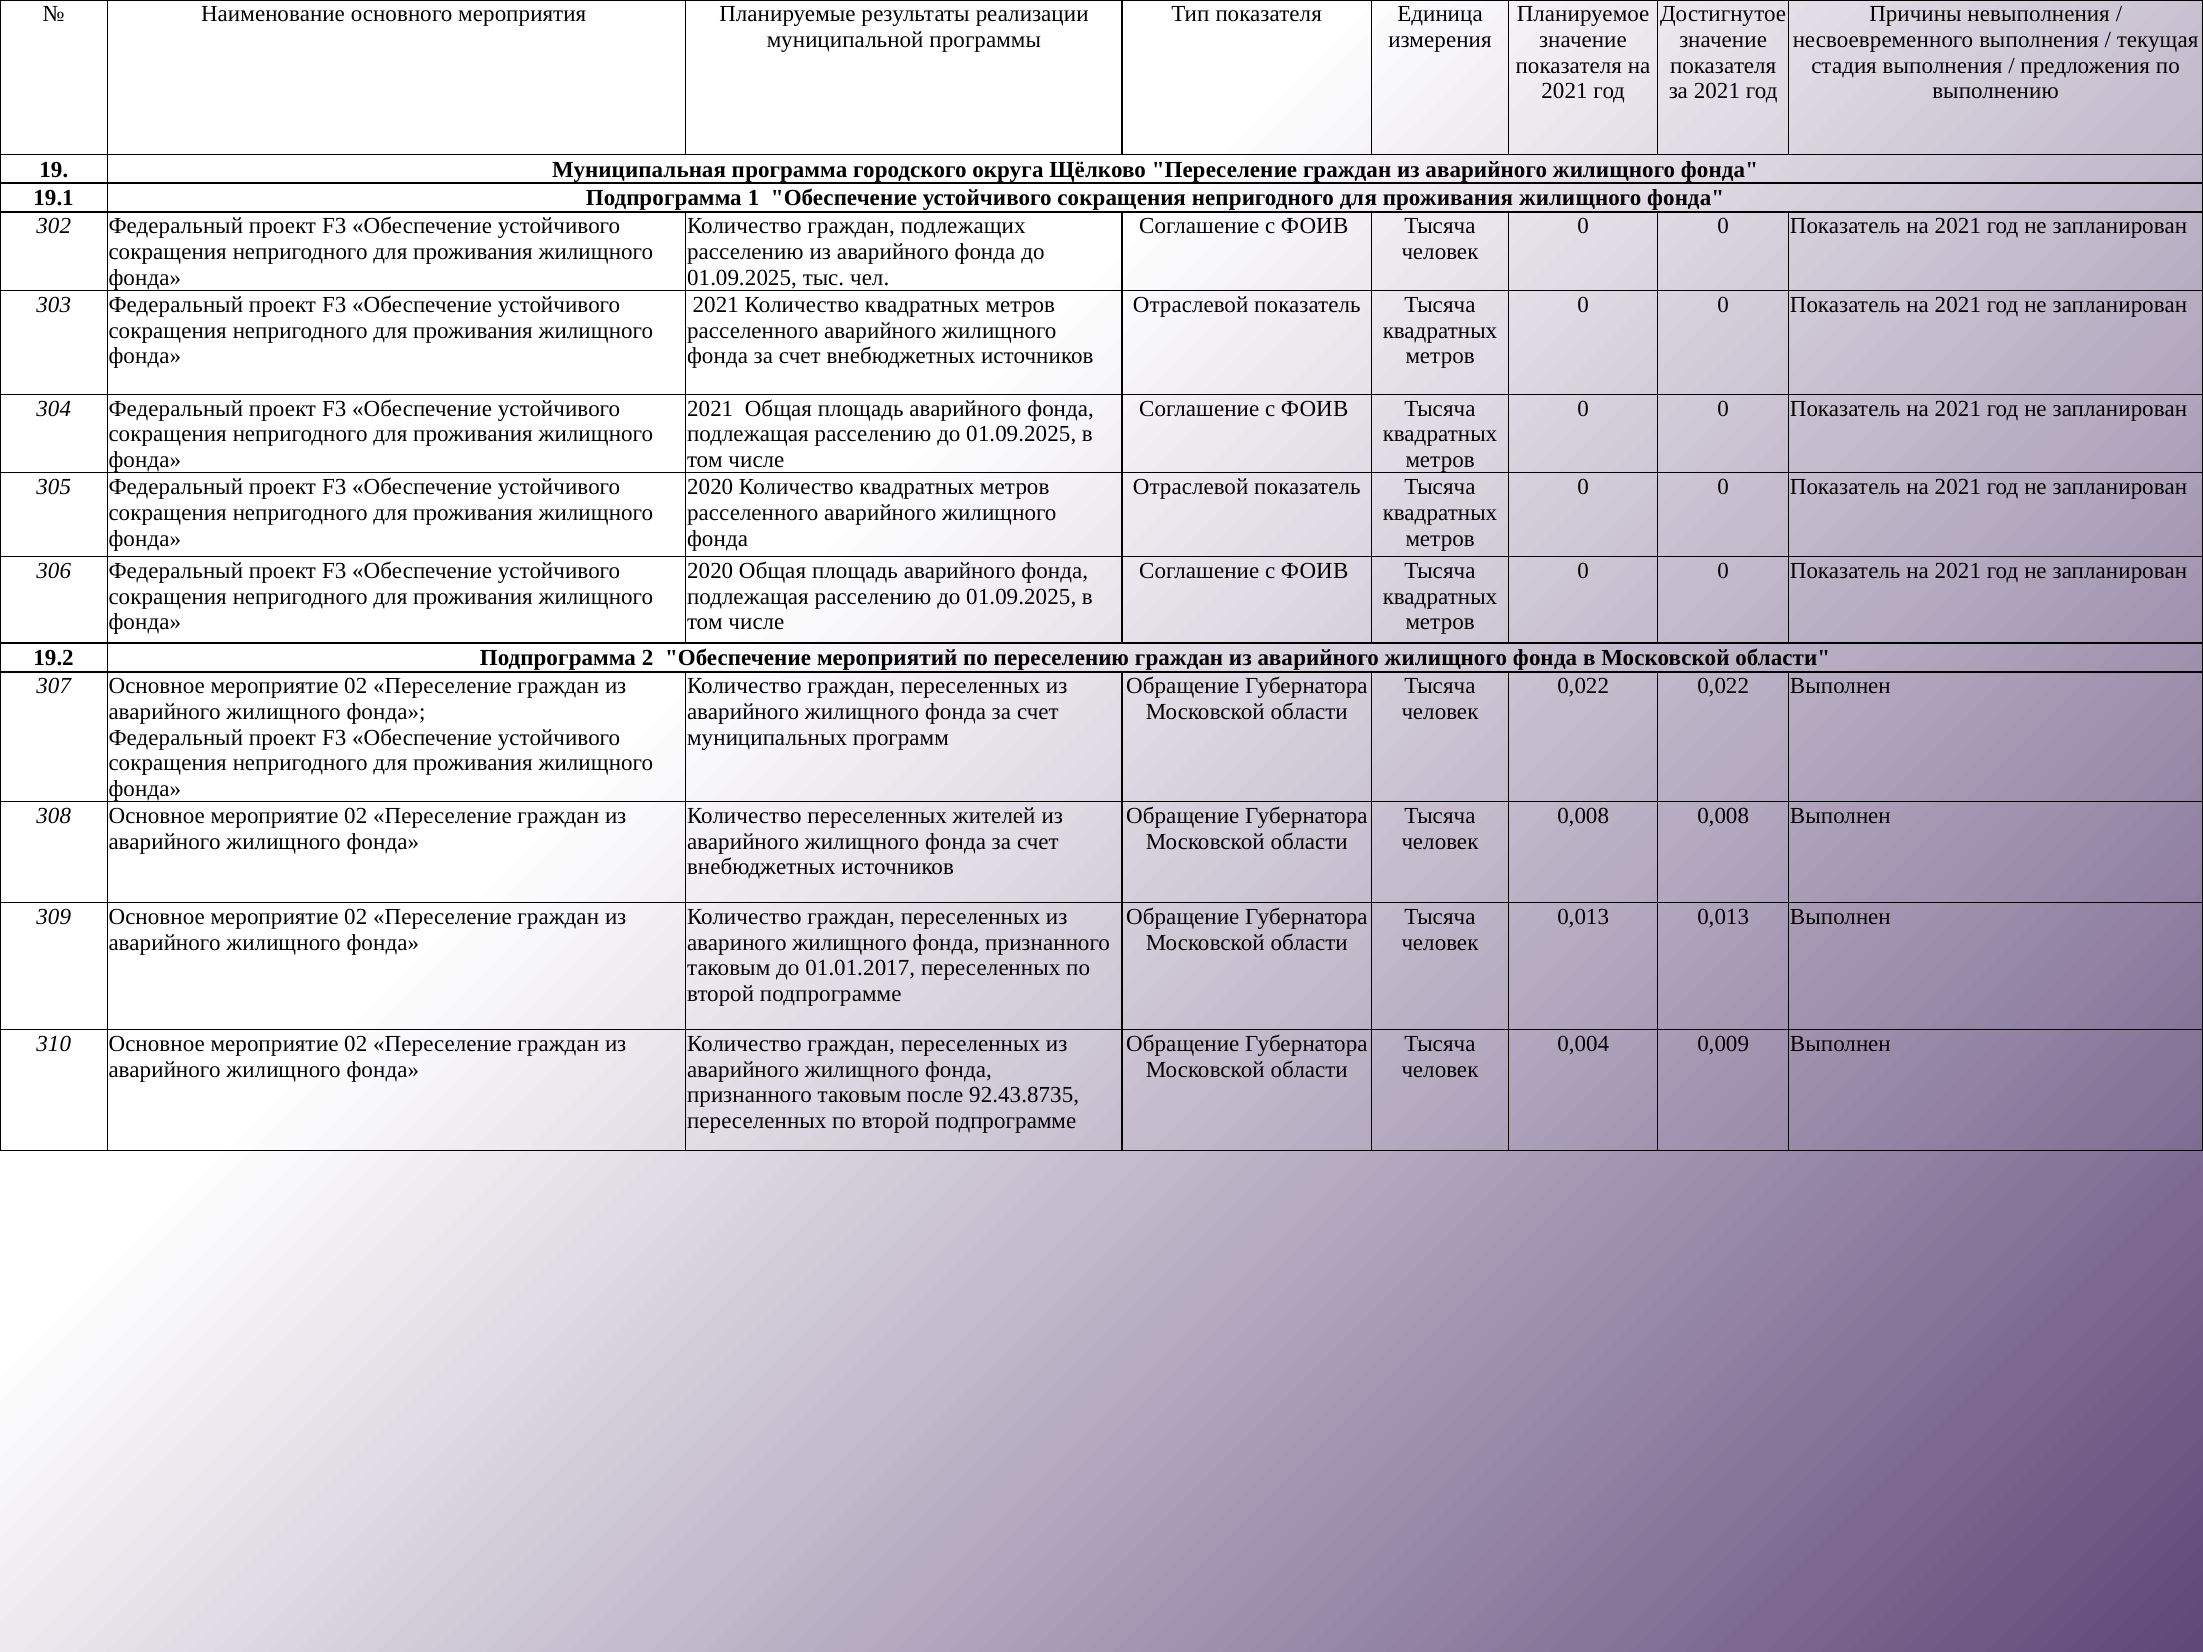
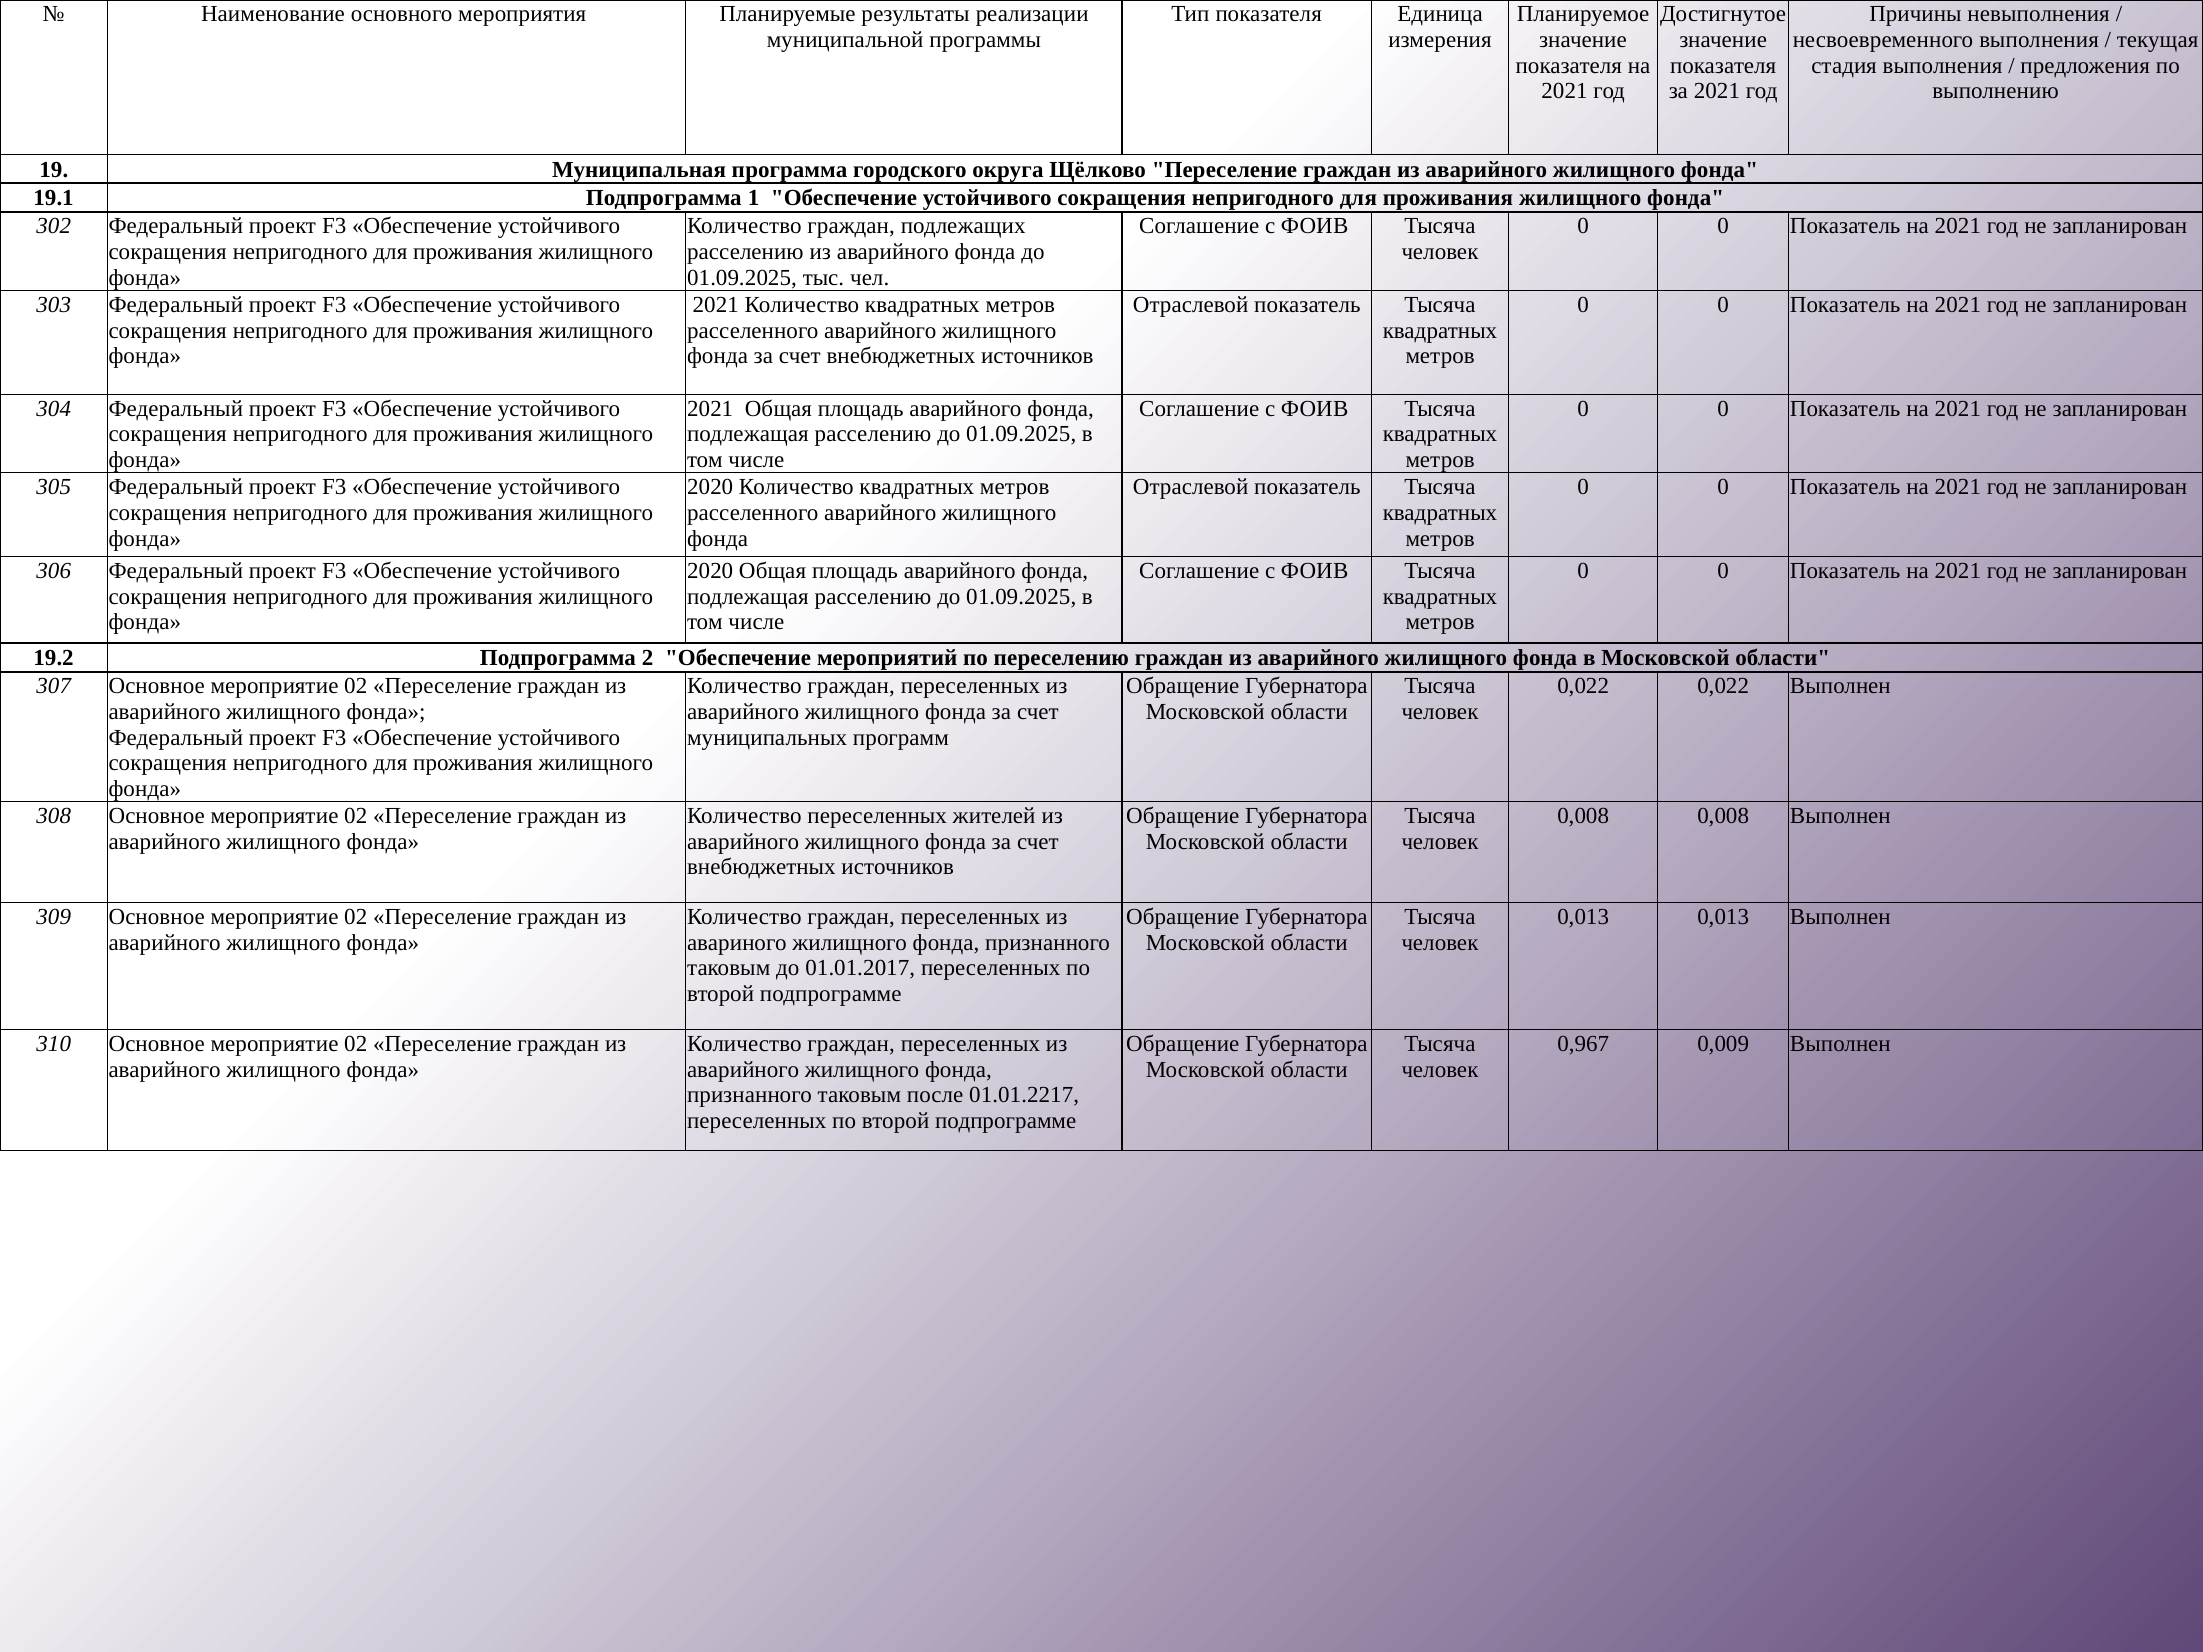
0,004: 0,004 -> 0,967 (1583, 1044)
92.43.8735: 92.43.8735 -> 01.01.2217 (1024, 1095)
